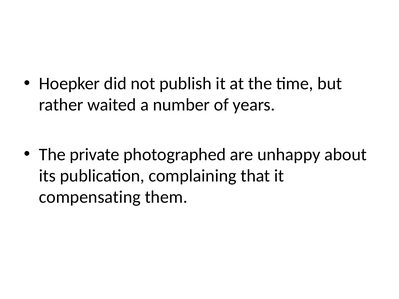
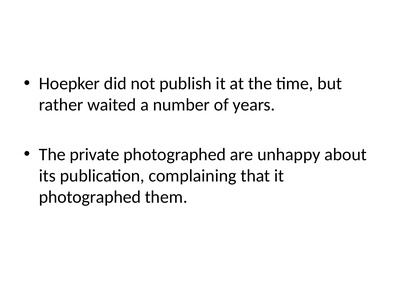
compensating: compensating -> photographed (90, 197)
